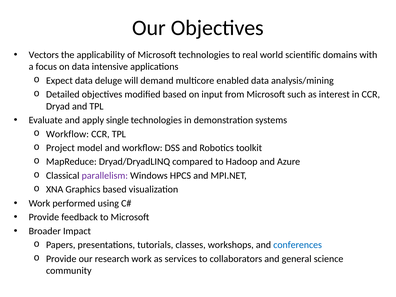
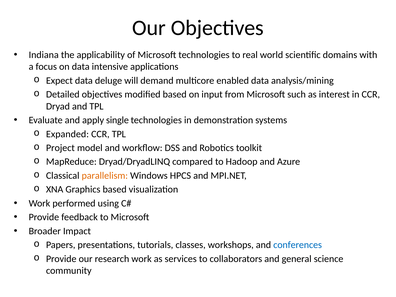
Vectors: Vectors -> Indiana (44, 55)
Workflow: Workflow -> Expanded (67, 134)
parallelism colour: purple -> orange (105, 176)
